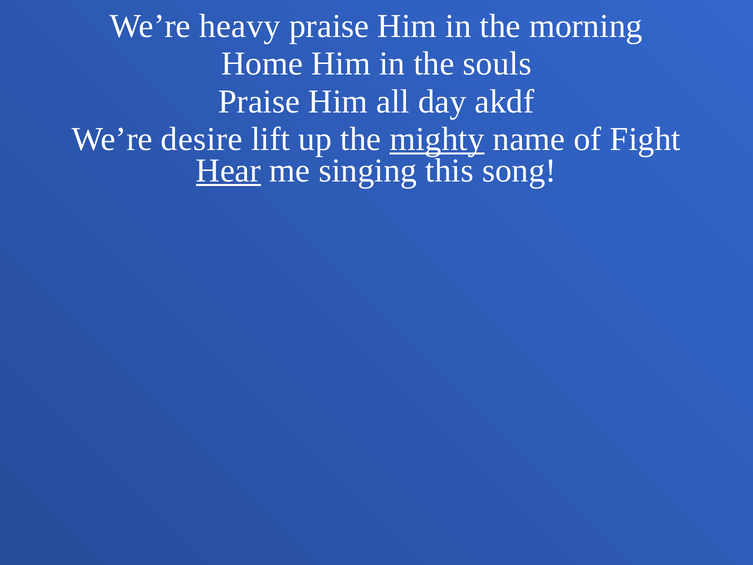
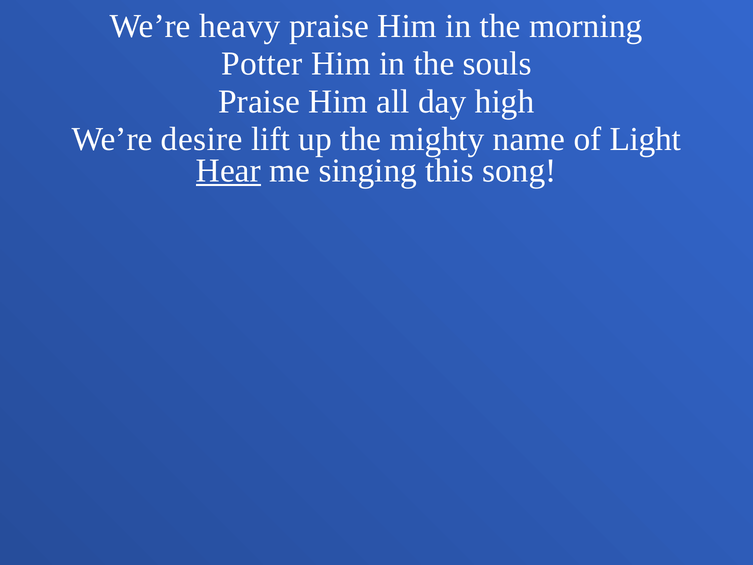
Home: Home -> Potter (262, 64)
akdf: akdf -> high (505, 101)
mighty underline: present -> none (437, 139)
Fight: Fight -> Light (645, 139)
